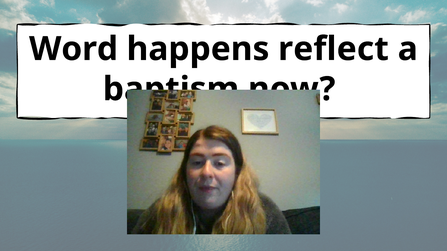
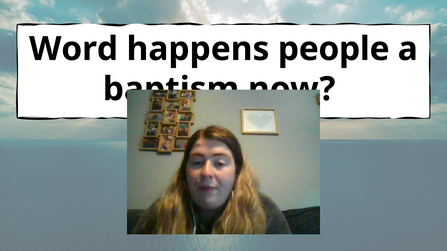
reflect: reflect -> people (334, 49)
